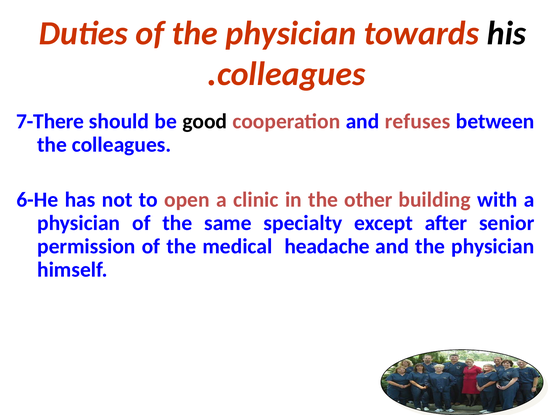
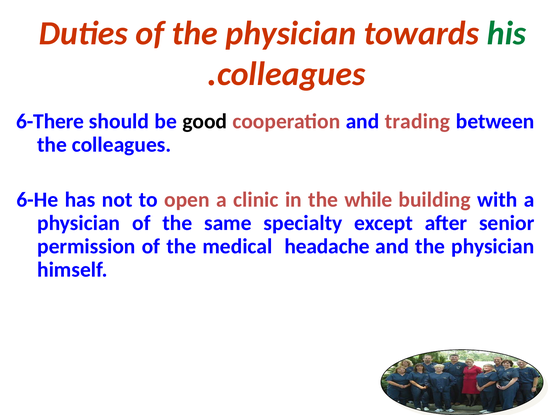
his colour: black -> green (507, 33)
7-There: 7-There -> 6-There (50, 122)
refuses: refuses -> trading (417, 122)
other: other -> while (368, 200)
